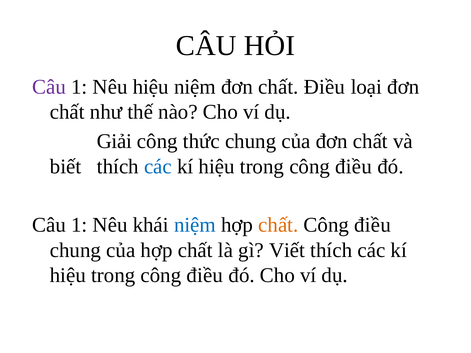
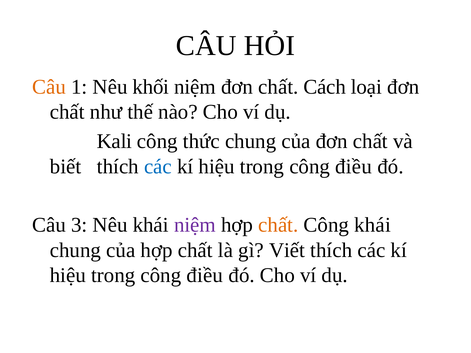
Câu colour: purple -> orange (49, 87)
Nêu hiệu: hiệu -> khối (151, 87)
chất Điều: Điều -> Cách (325, 87)
Giải: Giải -> Kali (114, 141)
1: 1 -> 3 (79, 225)
niệm colour: blue -> purple (195, 225)
điều: điều -> khái (373, 225)
